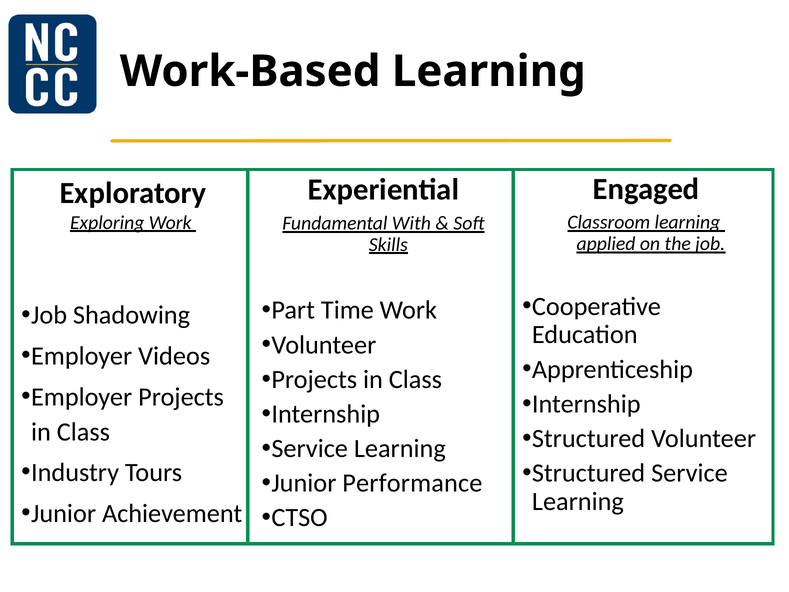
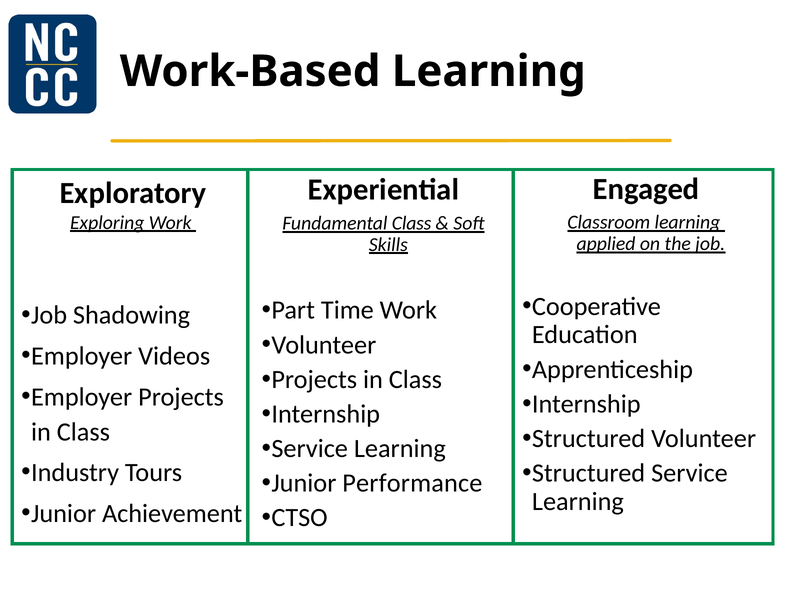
Fundamental With: With -> Class (412, 223)
